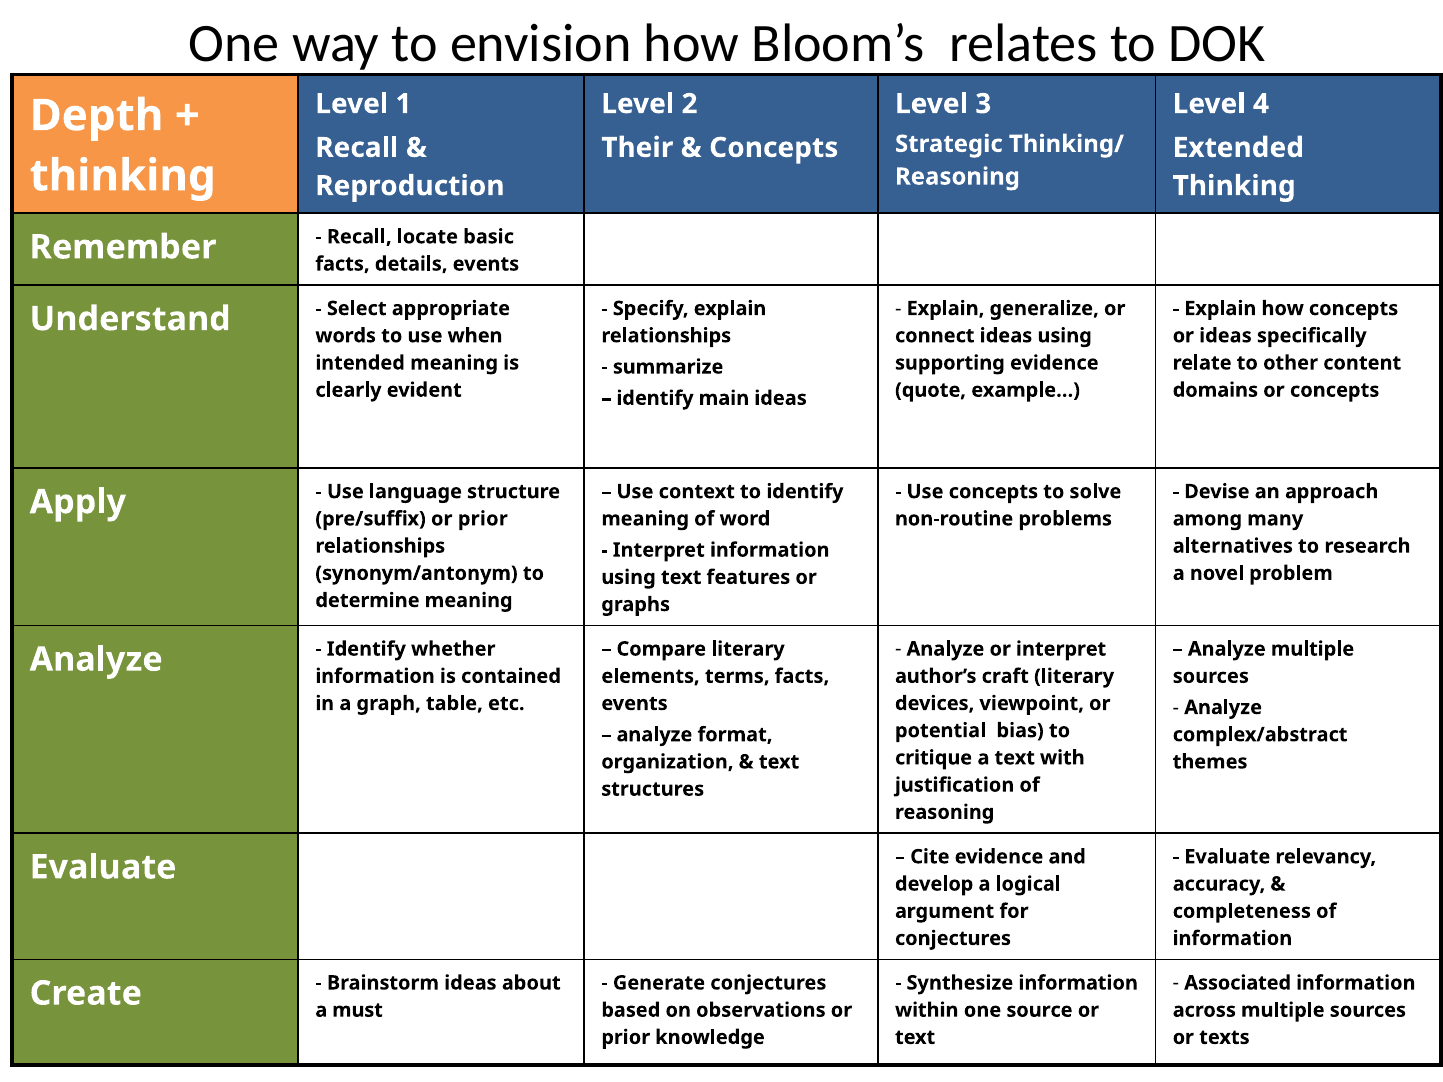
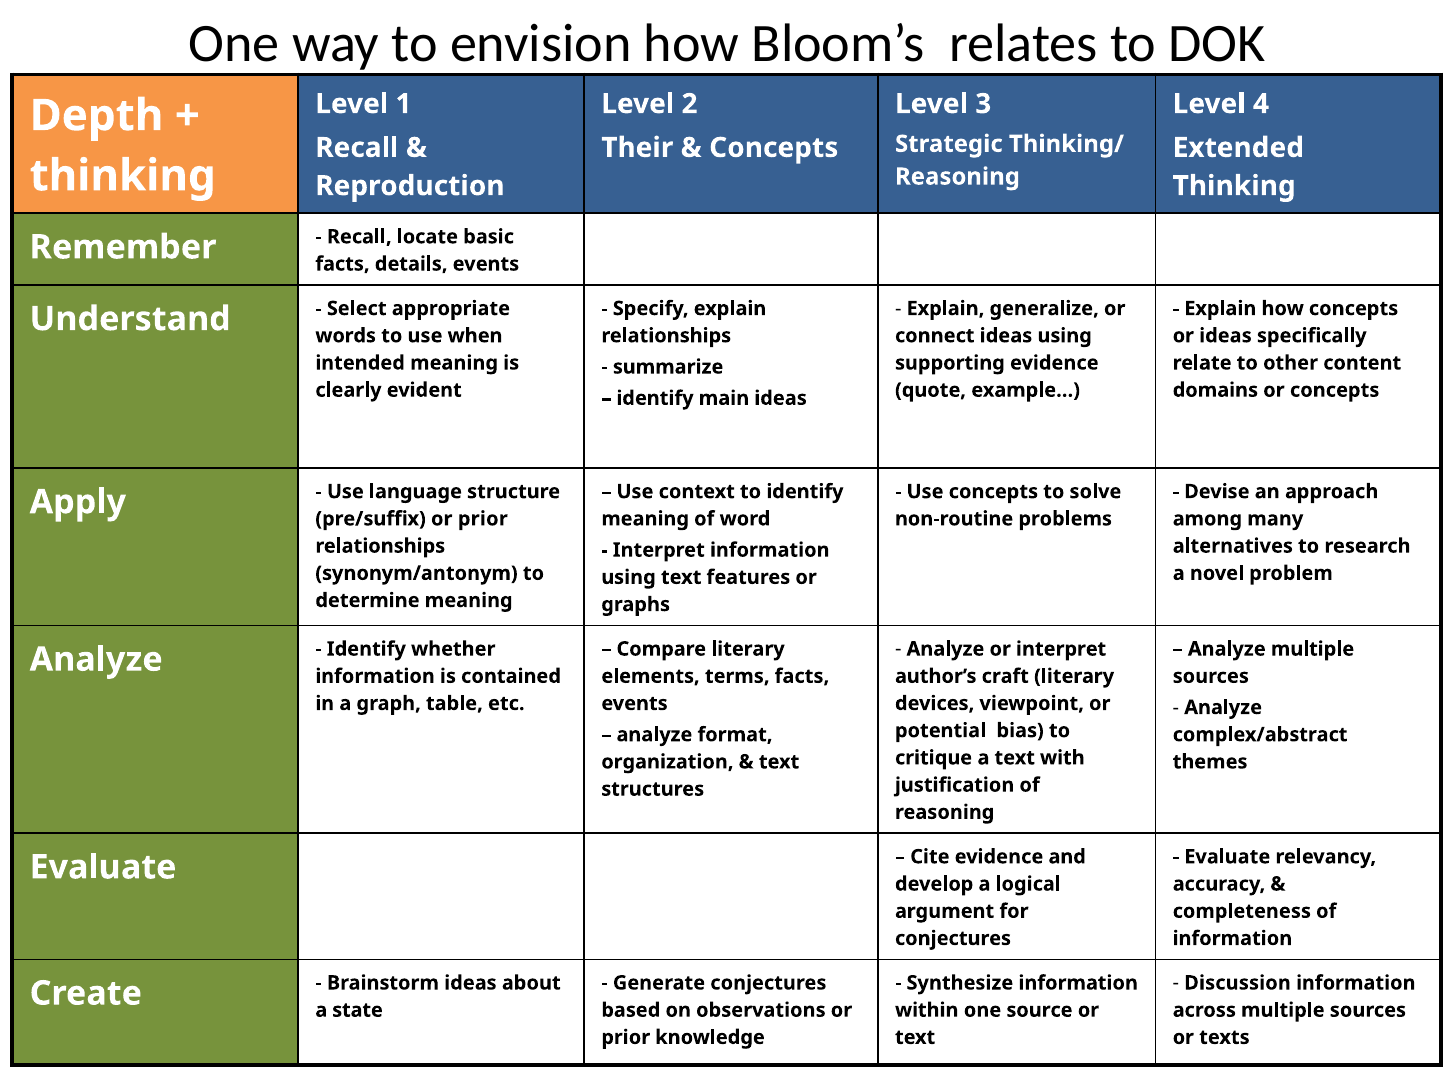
Associated: Associated -> Discussion (1238, 983)
must: must -> state (357, 1010)
